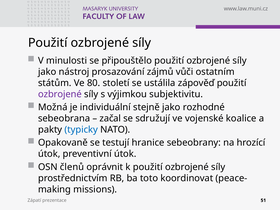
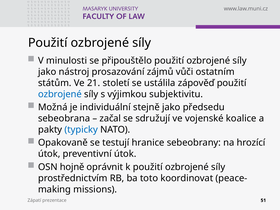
80: 80 -> 21 (94, 83)
ozbrojené colour: purple -> blue (60, 94)
rozhodné: rozhodné -> předsedu (204, 107)
členů: členů -> hojně (72, 167)
